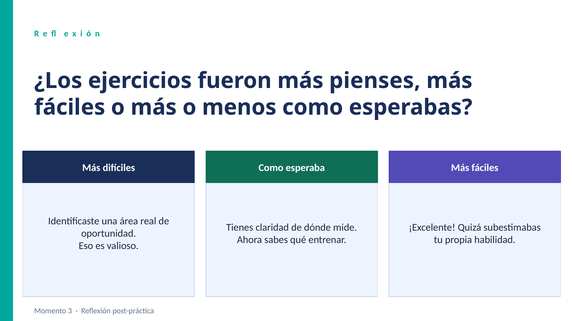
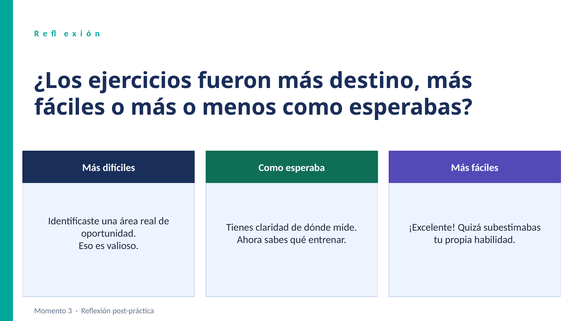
pienses: pienses -> destino (375, 81)
